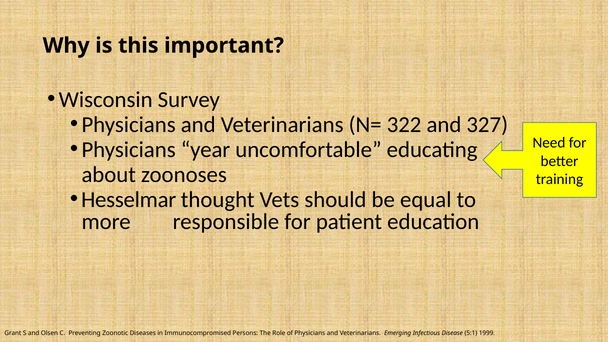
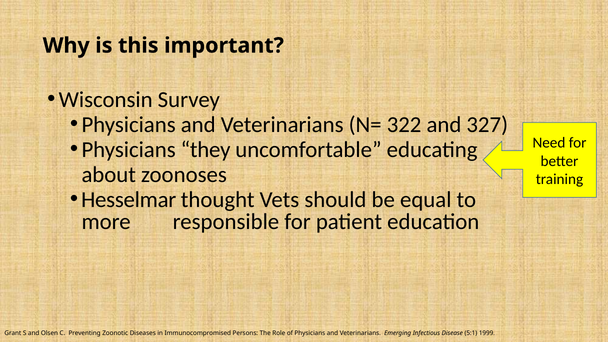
year: year -> they (206, 150)
